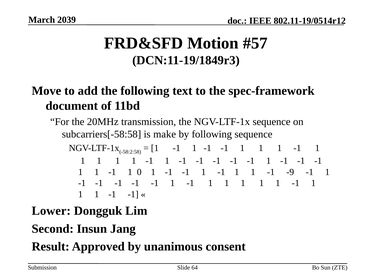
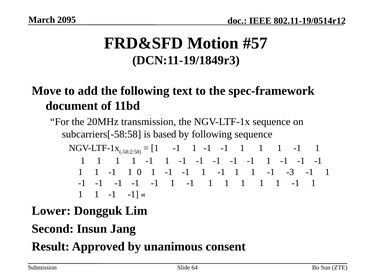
2039: 2039 -> 2095 (67, 20)
make: make -> based (165, 134)
-9: -9 -> -3 (290, 172)
